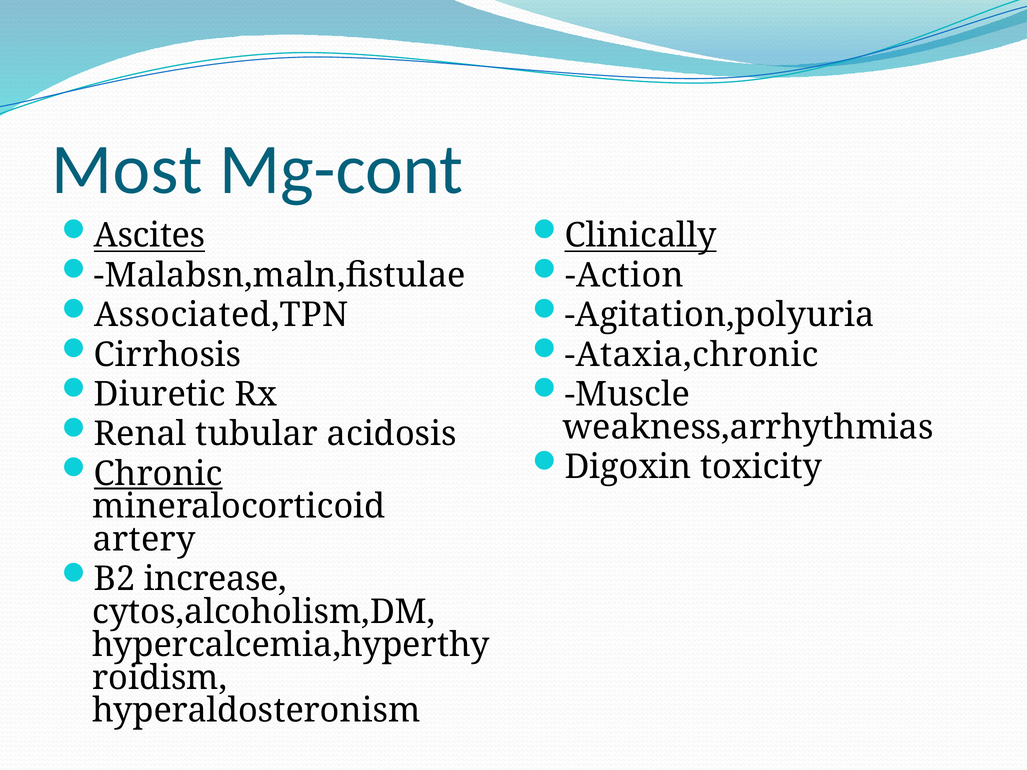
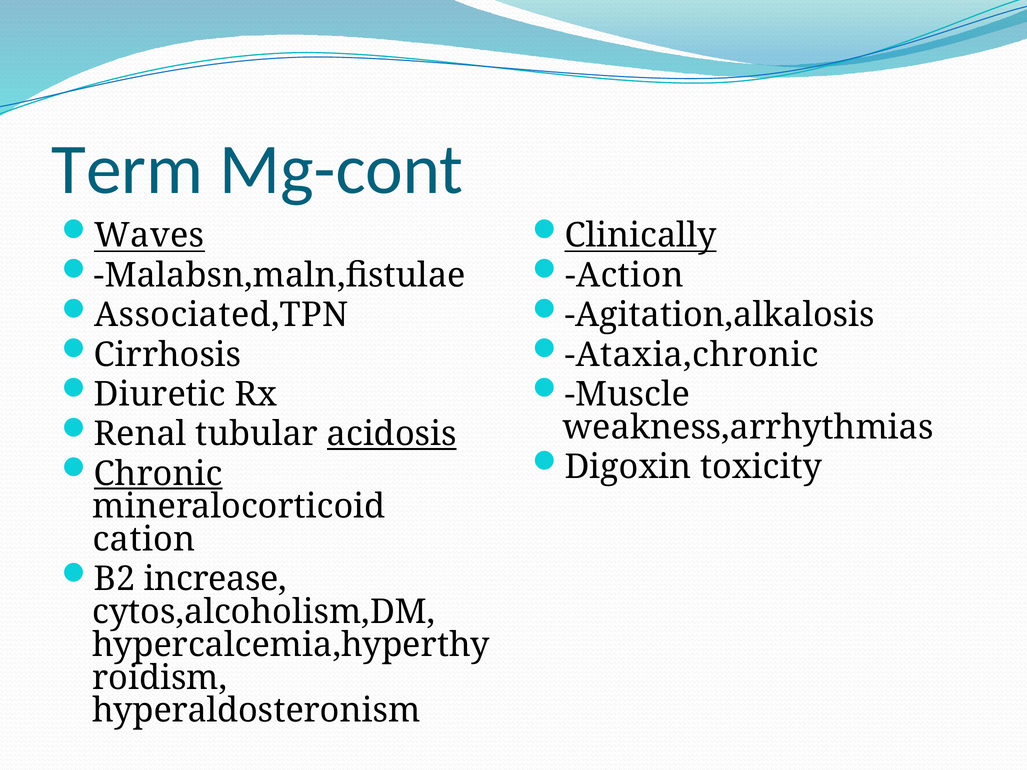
Most: Most -> Term (127, 170)
Ascites: Ascites -> Waves (149, 236)
Agitation,polyuria: Agitation,polyuria -> Agitation,alkalosis (720, 315)
acidosis underline: none -> present (392, 434)
artery: artery -> cation (144, 540)
